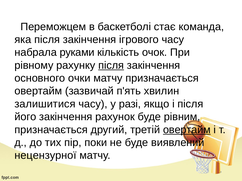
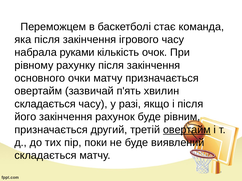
після underline: present -> none (111, 65)
залишитися: залишитися -> складається (45, 104)
нецензурної: нецензурної -> складається (45, 156)
